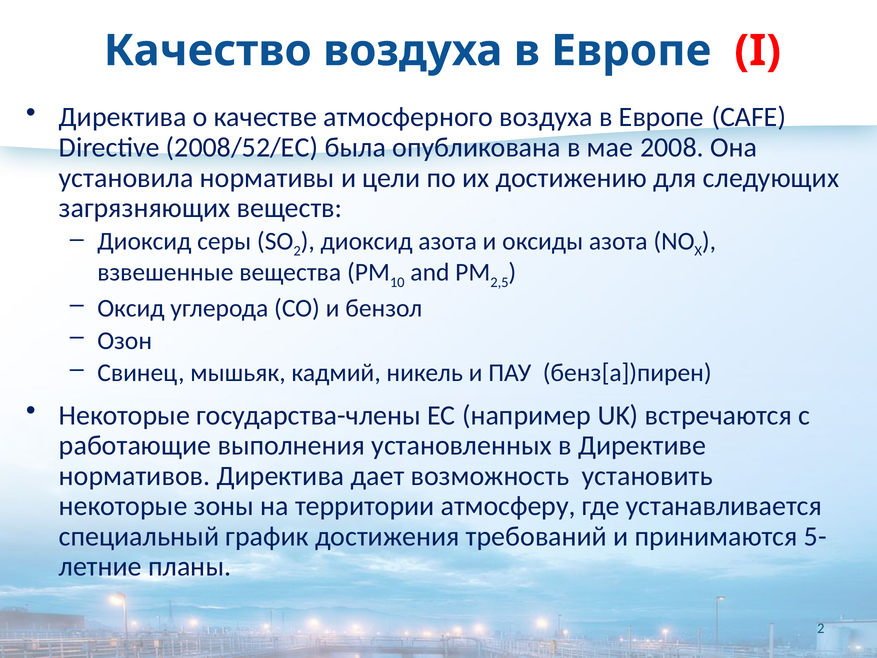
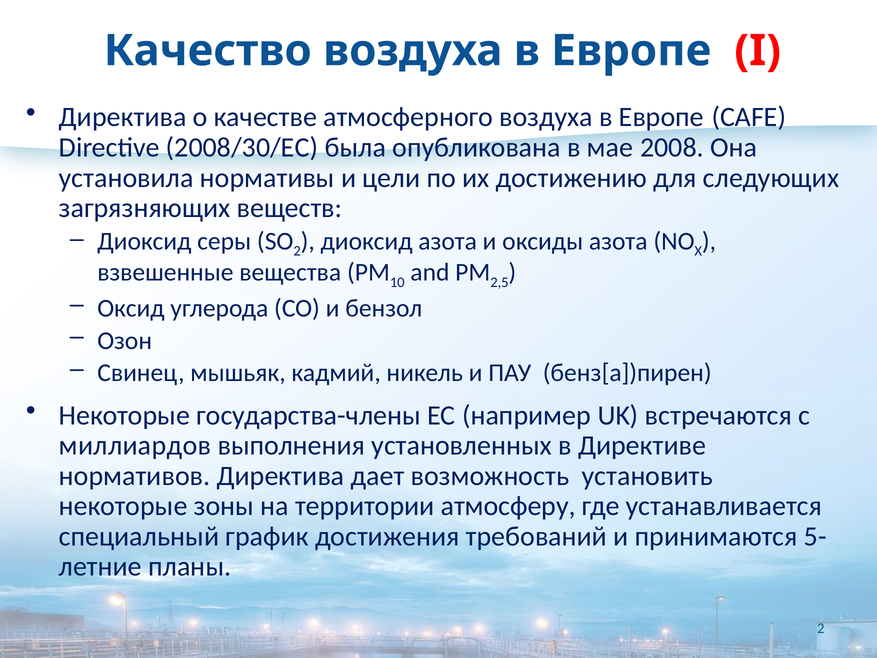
2008/52/EC: 2008/52/EC -> 2008/30/EC (242, 147)
работающие: работающие -> миллиардов (135, 445)
